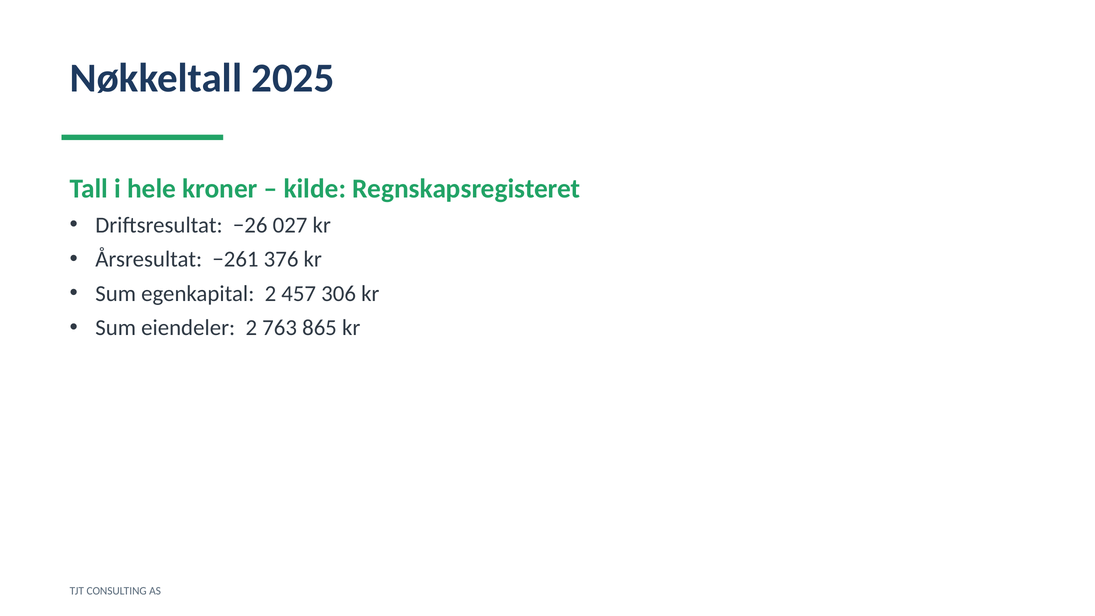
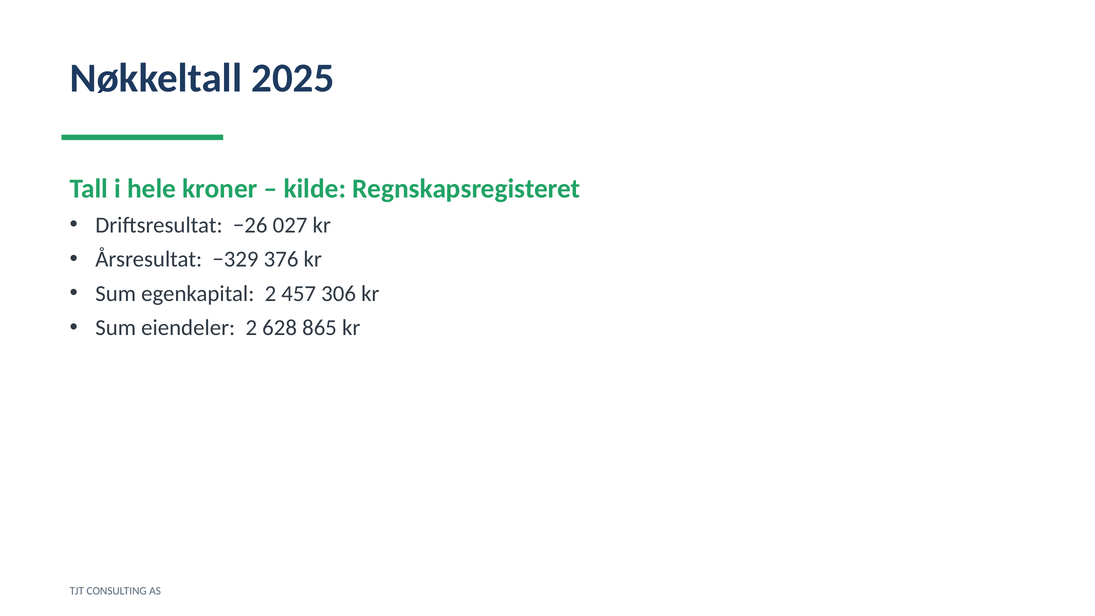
−261: −261 -> −329 (235, 259)
763: 763 -> 628 (280, 328)
